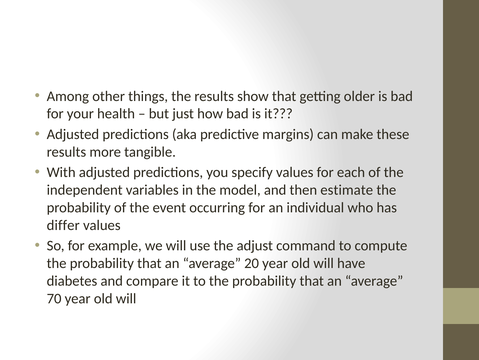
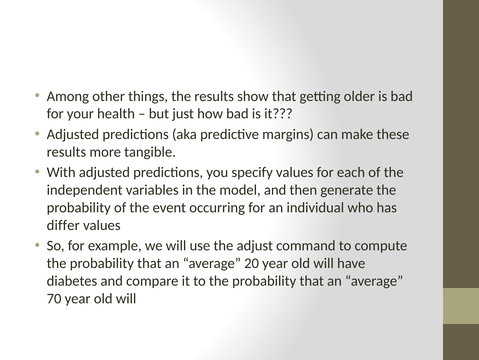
estimate: estimate -> generate (347, 190)
